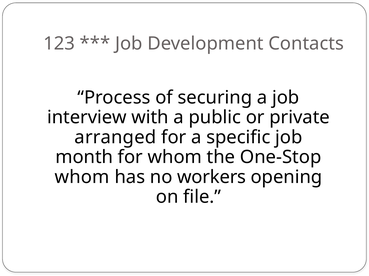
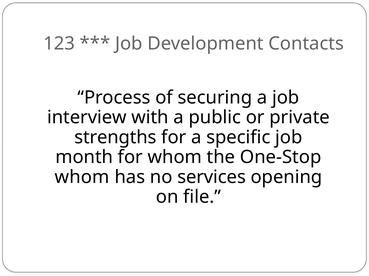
arranged: arranged -> strengths (116, 138)
workers: workers -> services (212, 178)
